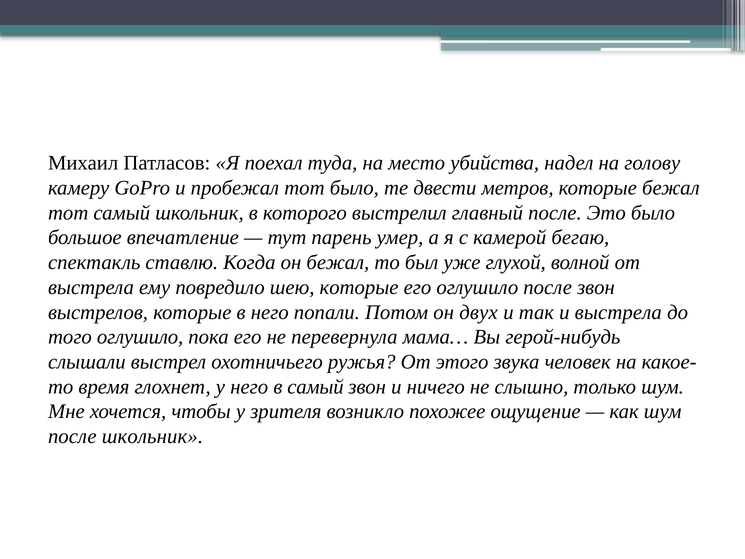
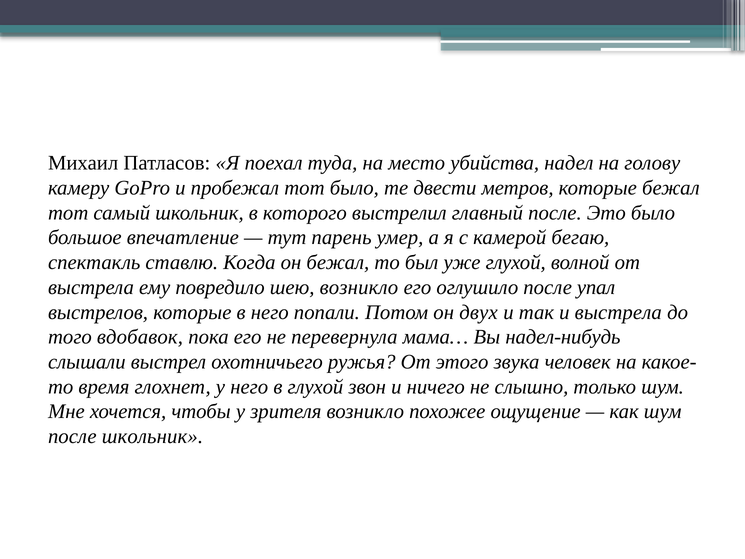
шею которые: которые -> возникло (359, 287)
после звон: звон -> упал (596, 287)
того оглушило: оглушило -> вдобавок (140, 337)
герой-нибудь: герой-нибудь -> надел-нибудь (563, 337)
в самый: самый -> глухой (315, 387)
